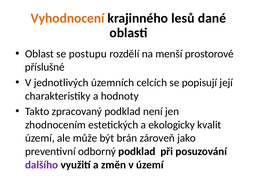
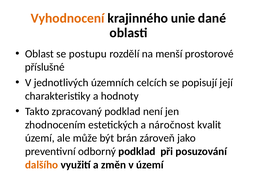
lesů: lesů -> unie (183, 18)
ekologicky: ekologicky -> náročnost (172, 125)
dalšího colour: purple -> orange (42, 165)
